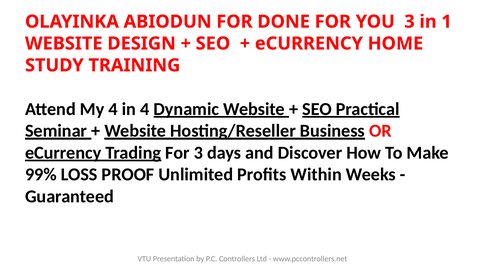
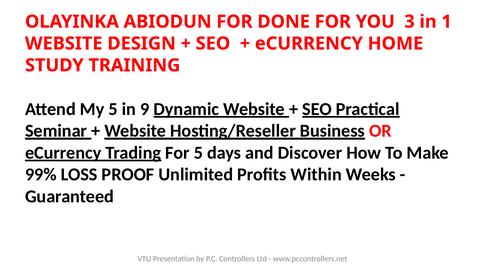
My 4: 4 -> 5 (113, 109)
in 4: 4 -> 9 (145, 109)
For 3: 3 -> 5 (198, 153)
